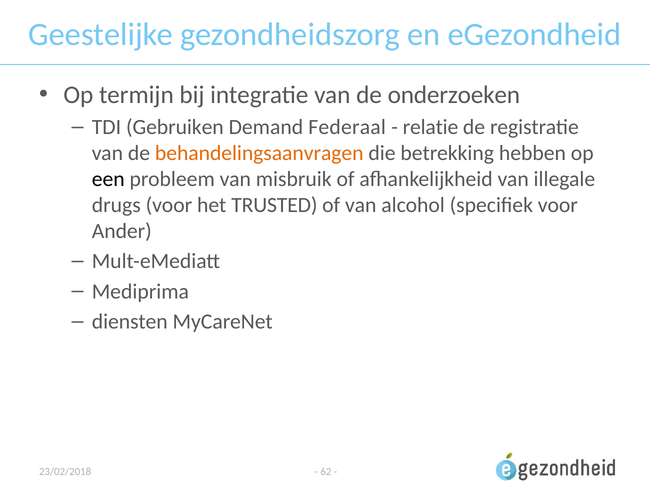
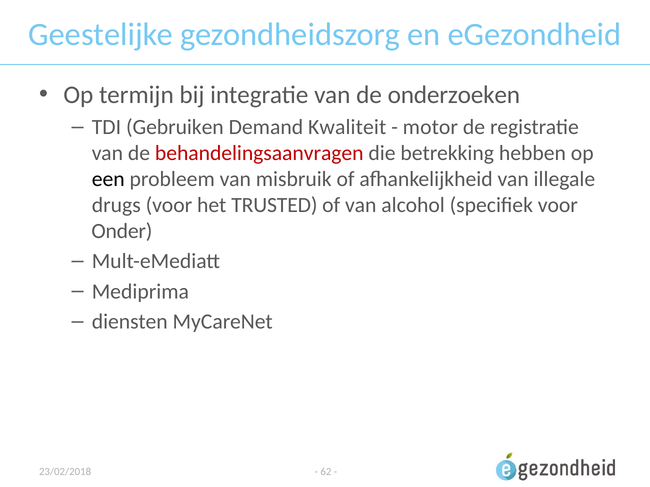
Federaal: Federaal -> Kwaliteit (347, 127)
relatie: relatie -> motor (430, 127)
behandelingsaanvragen colour: orange -> red (259, 153)
Ander: Ander -> Onder (122, 231)
